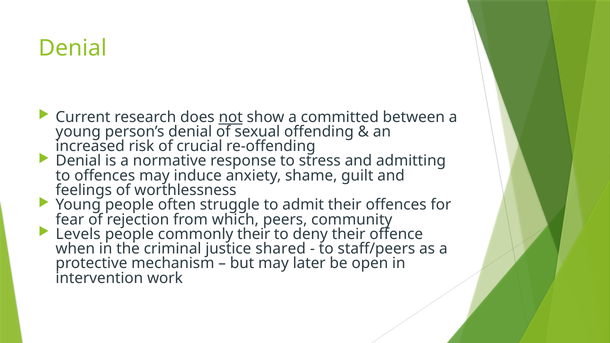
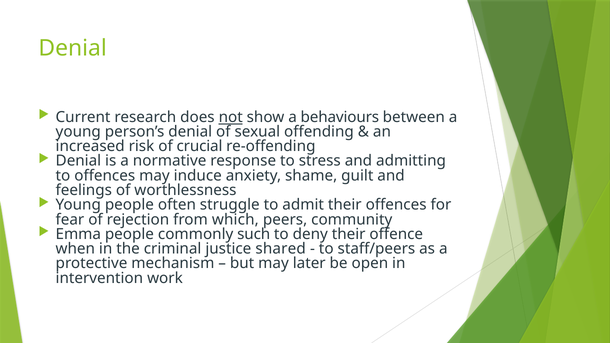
committed: committed -> behaviours (340, 117)
Levels: Levels -> Emma (78, 234)
commonly their: their -> such (254, 234)
